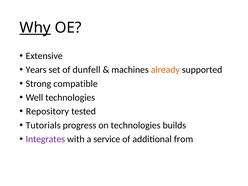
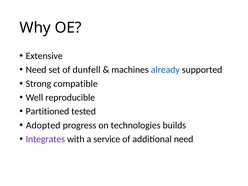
Why underline: present -> none (35, 28)
Years: Years -> Need (36, 70)
already colour: orange -> blue (165, 70)
Well technologies: technologies -> reproducible (70, 98)
Repository: Repository -> Partitioned (47, 111)
Tutorials: Tutorials -> Adopted (43, 125)
additional from: from -> need (184, 139)
